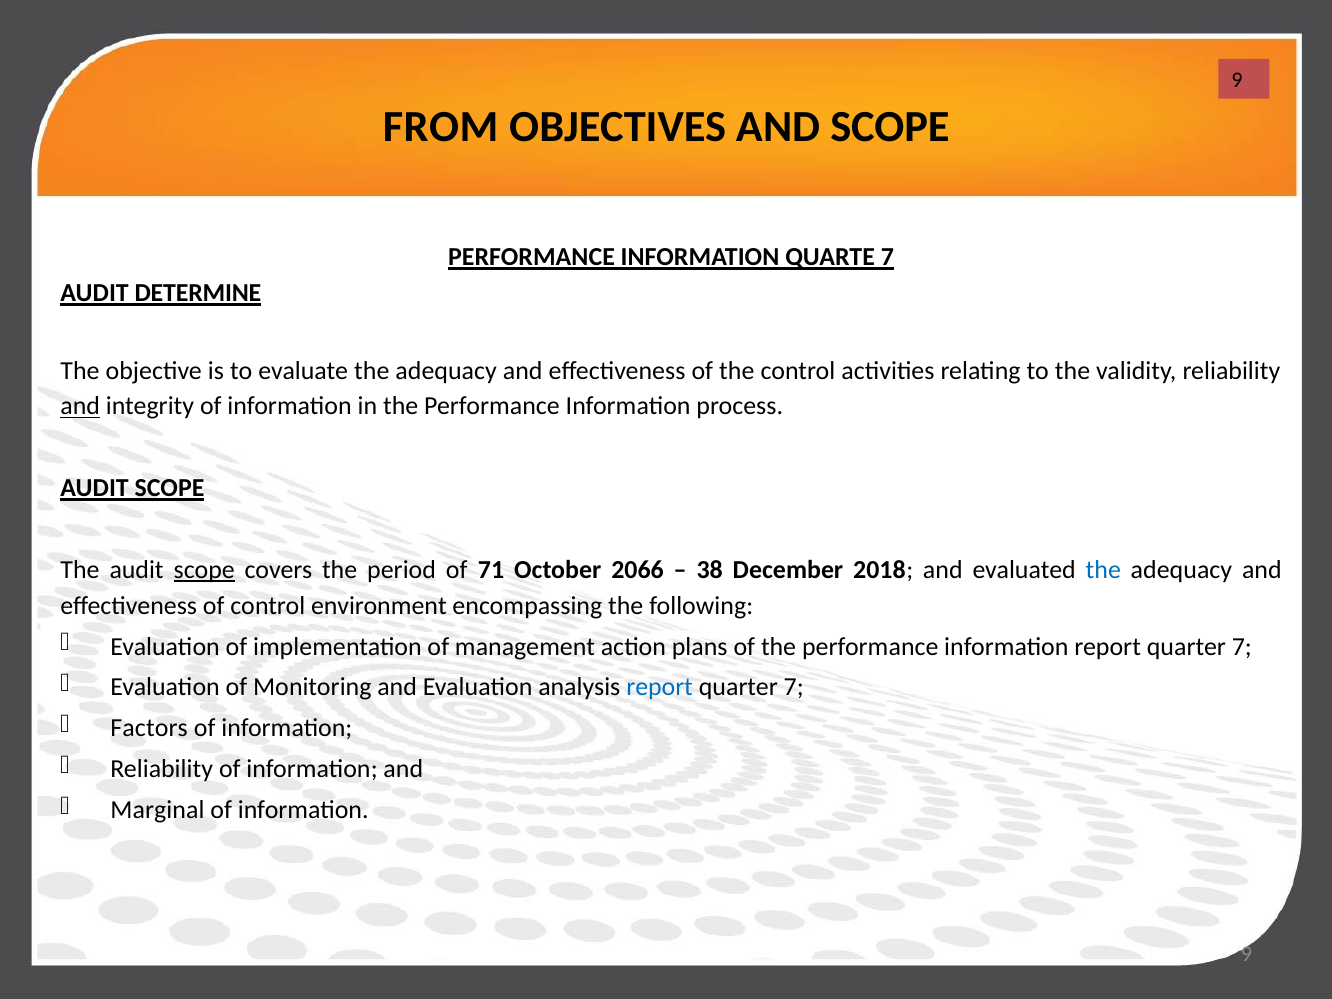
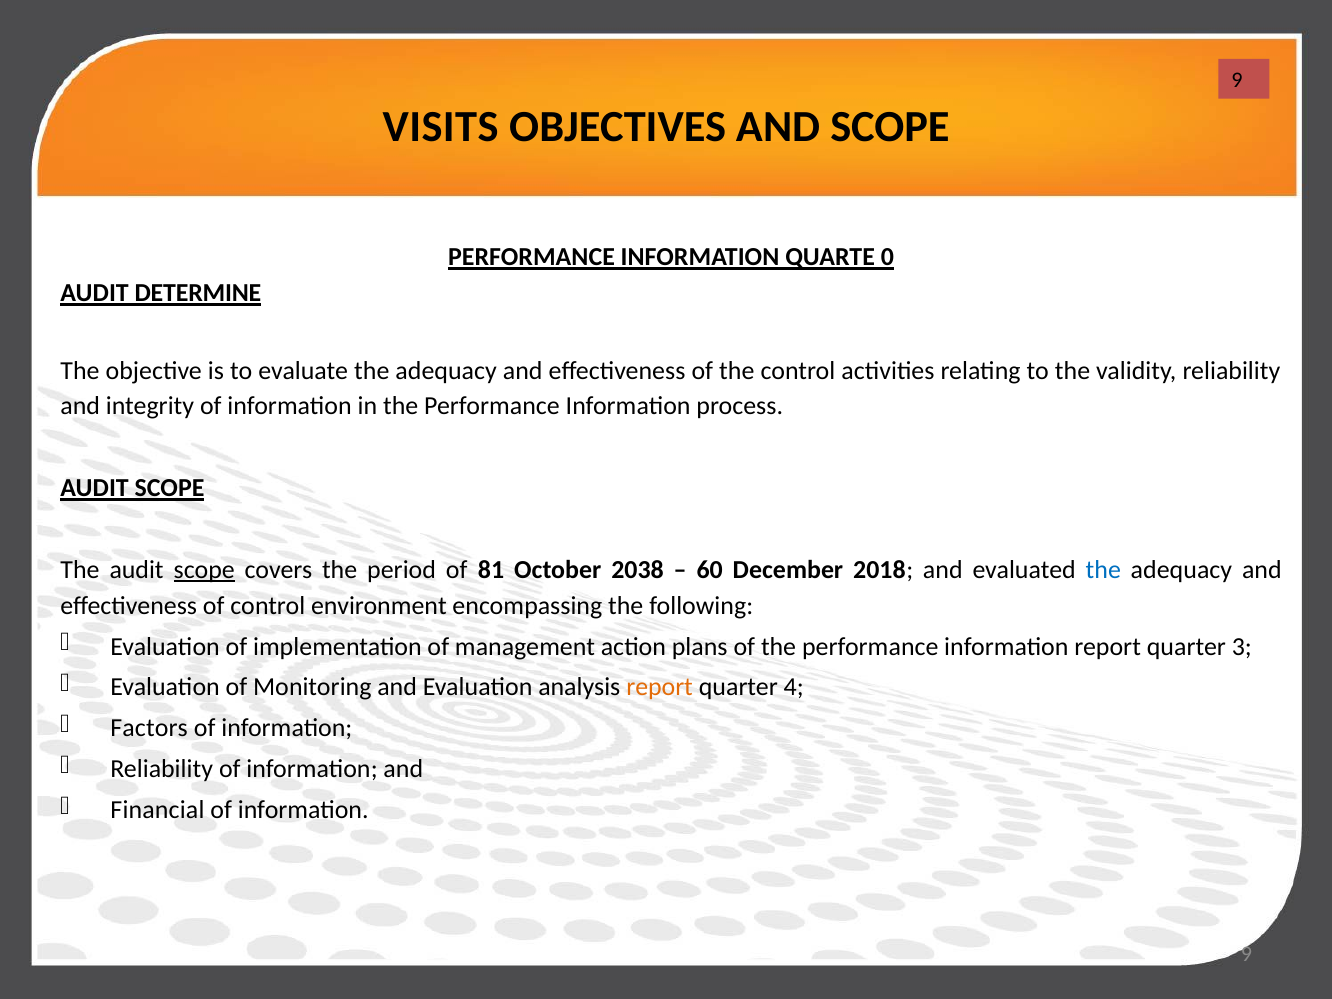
FROM: FROM -> VISITS (441, 126)
QUARTE 7: 7 -> 0 (887, 257)
and underline: present -> none (80, 406)
71: 71 -> 81 (491, 570)
2066: 2066 -> 2038 (638, 570)
38: 38 -> 60 (710, 570)
information report quarter 7: 7 -> 3 (1242, 647)
report colour: blue -> orange (660, 687)
7: 7 -> 4 (794, 687)
Marginal: Marginal -> Financial (157, 810)
